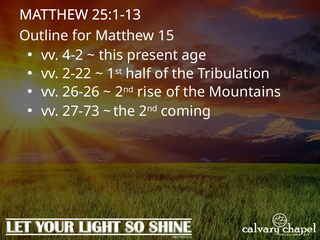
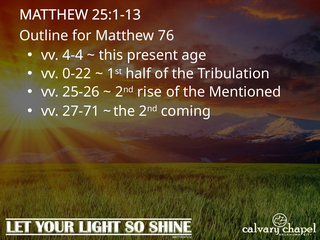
15: 15 -> 76 (166, 36)
4-2: 4-2 -> 4-4 (73, 55)
2-22: 2-22 -> 0-22 (77, 74)
26-26: 26-26 -> 25-26 (81, 92)
Mountains: Mountains -> Mentioned (245, 92)
27-73: 27-73 -> 27-71 (81, 111)
